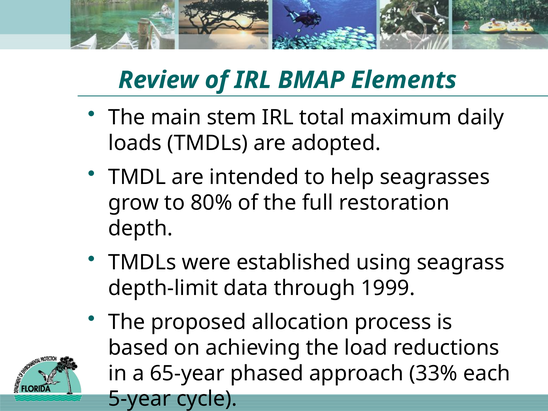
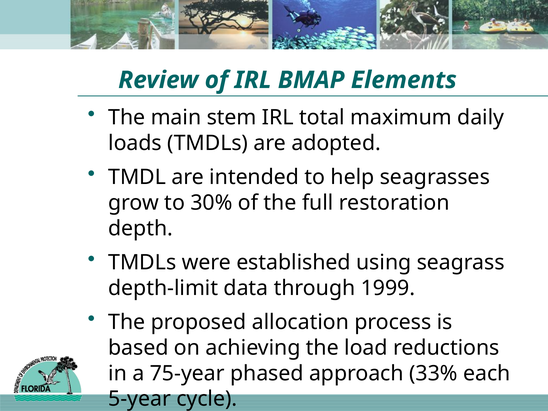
80%: 80% -> 30% (211, 203)
65-year: 65-year -> 75-year (187, 373)
